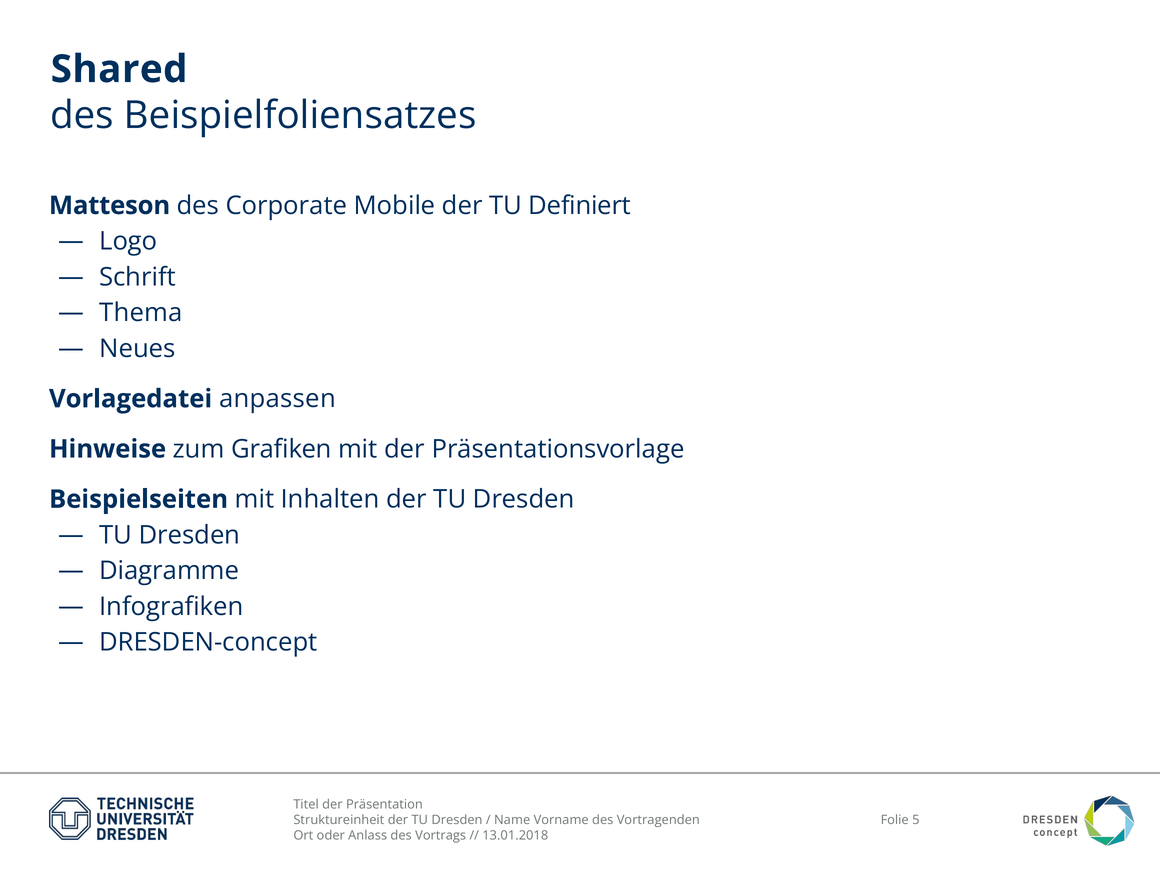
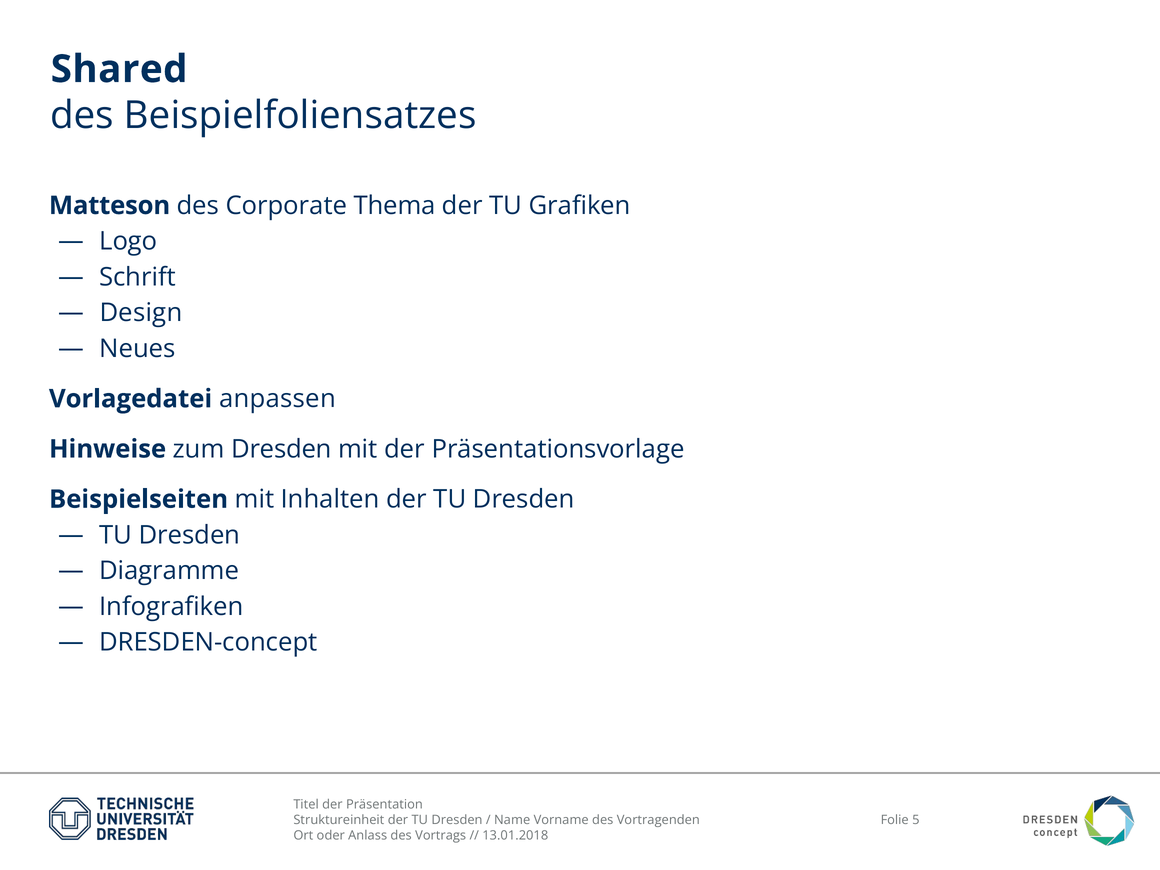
Mobile: Mobile -> Thema (395, 206)
Definiert: Definiert -> Grafiken (580, 206)
Thema: Thema -> Design (141, 313)
zum Grafiken: Grafiken -> Dresden (281, 449)
